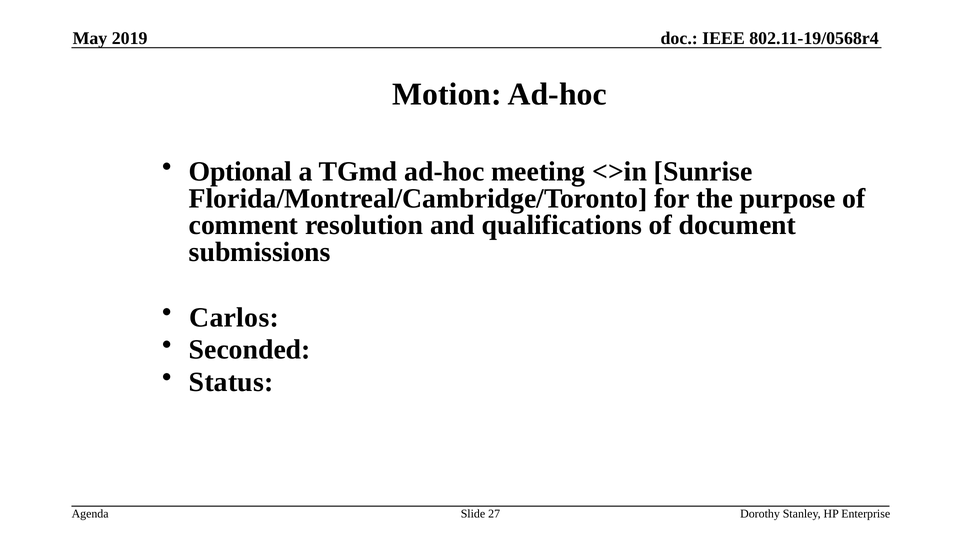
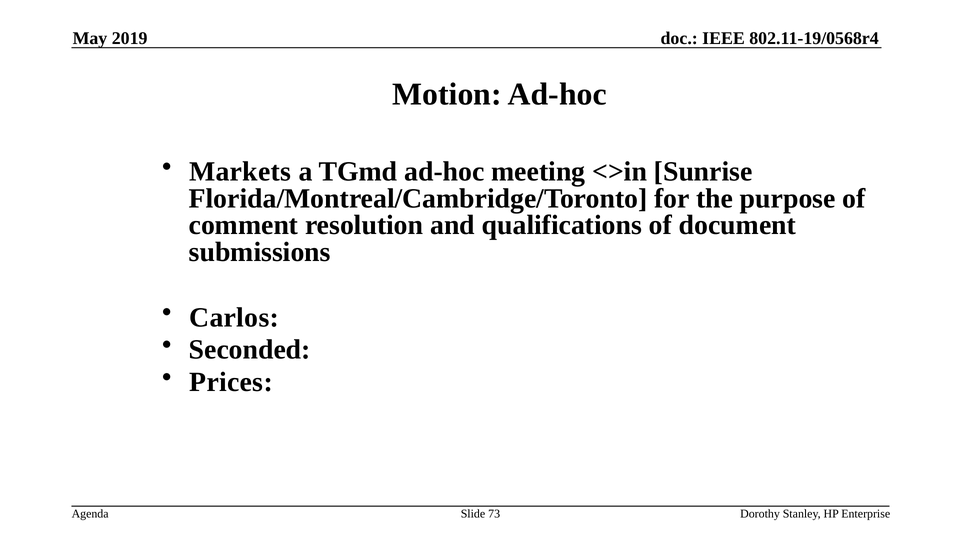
Optional: Optional -> Markets (240, 172)
Status: Status -> Prices (231, 382)
27: 27 -> 73 (494, 514)
